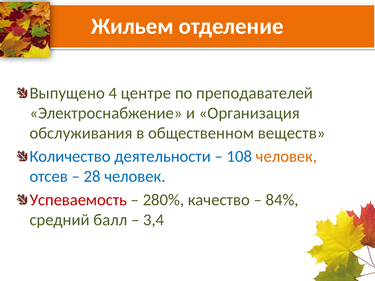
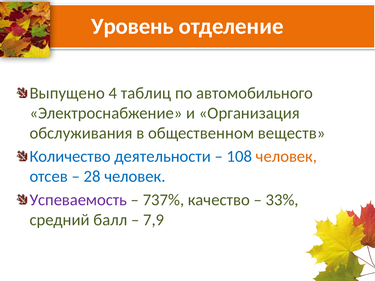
Жильем: Жильем -> Уровень (132, 26)
центре: центре -> таблиц (146, 93)
преподавателей: преподавателей -> автомобильного (255, 93)
Успеваемость colour: red -> purple (78, 200)
280%: 280% -> 737% (163, 200)
84%: 84% -> 33% (282, 200)
3,4: 3,4 -> 7,9 (154, 220)
